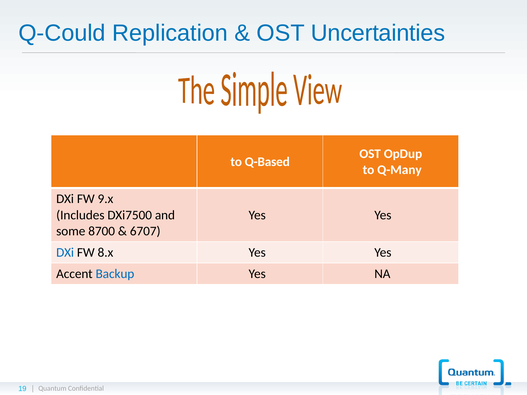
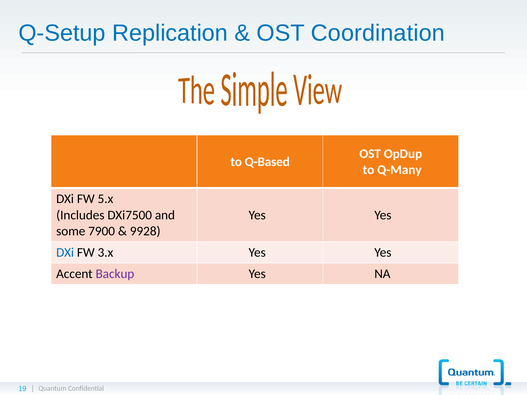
Q-Could: Q-Could -> Q-Setup (62, 33)
Uncertainties: Uncertainties -> Coordination (378, 33)
9.x: 9.x -> 5.x (105, 199)
8700: 8700 -> 7900 (102, 231)
6707: 6707 -> 9928 (145, 231)
8.x: 8.x -> 3.x (105, 253)
Backup colour: blue -> purple (115, 274)
